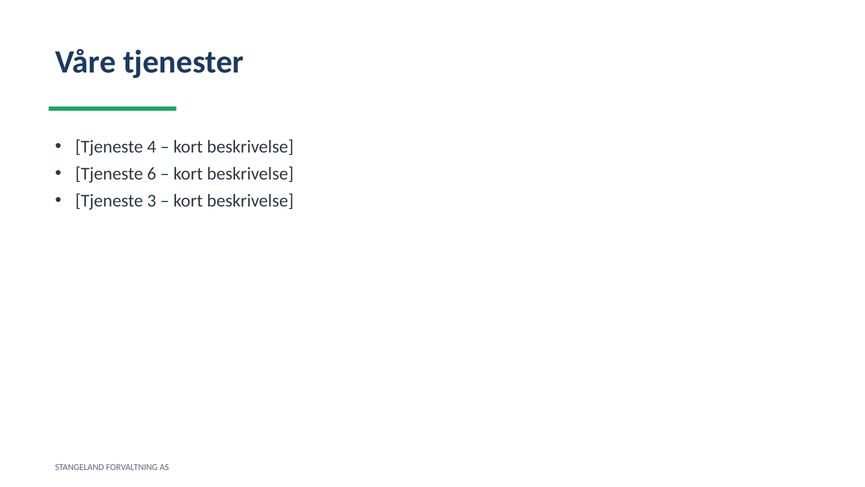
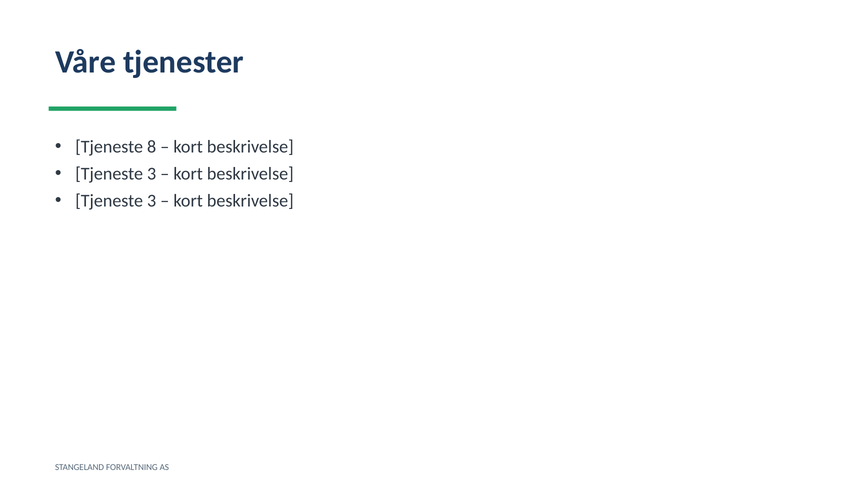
4: 4 -> 8 (152, 147)
6: 6 -> 3 (152, 174)
